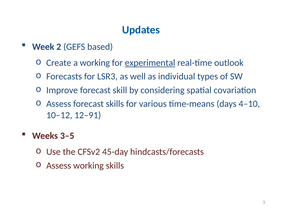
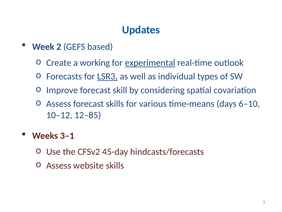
LSR3 underline: none -> present (107, 76)
4–10: 4–10 -> 6–10 (249, 104)
12–91: 12–91 -> 12–85 (88, 115)
3–5: 3–5 -> 3–1 (67, 136)
Assess working: working -> website (88, 165)
